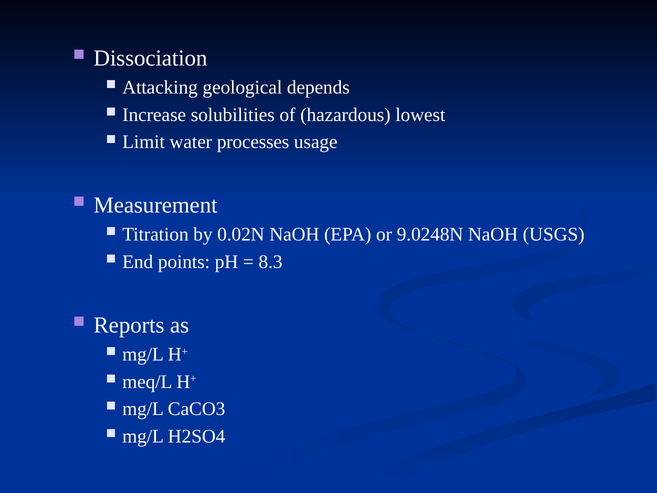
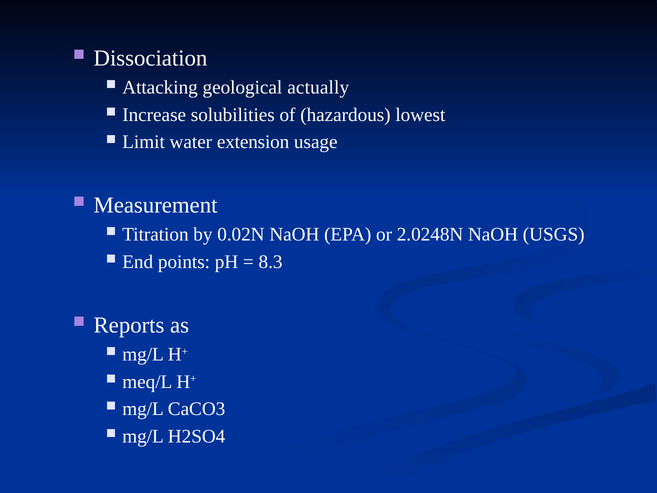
depends: depends -> actually (318, 87)
processes: processes -> extension (253, 142)
9.0248N: 9.0248N -> 2.0248N (430, 234)
